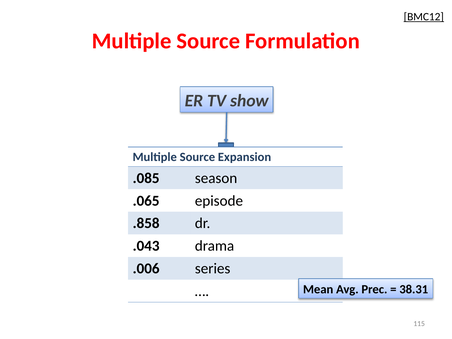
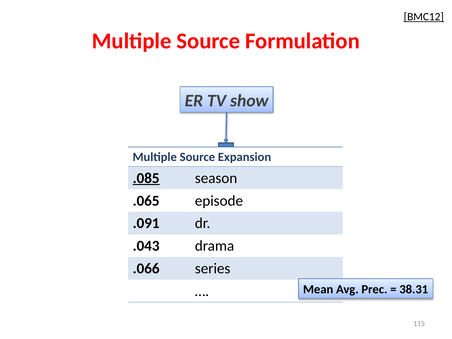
.085 underline: none -> present (146, 178)
.858: .858 -> .091 (146, 223)
.006: .006 -> .066 (146, 269)
